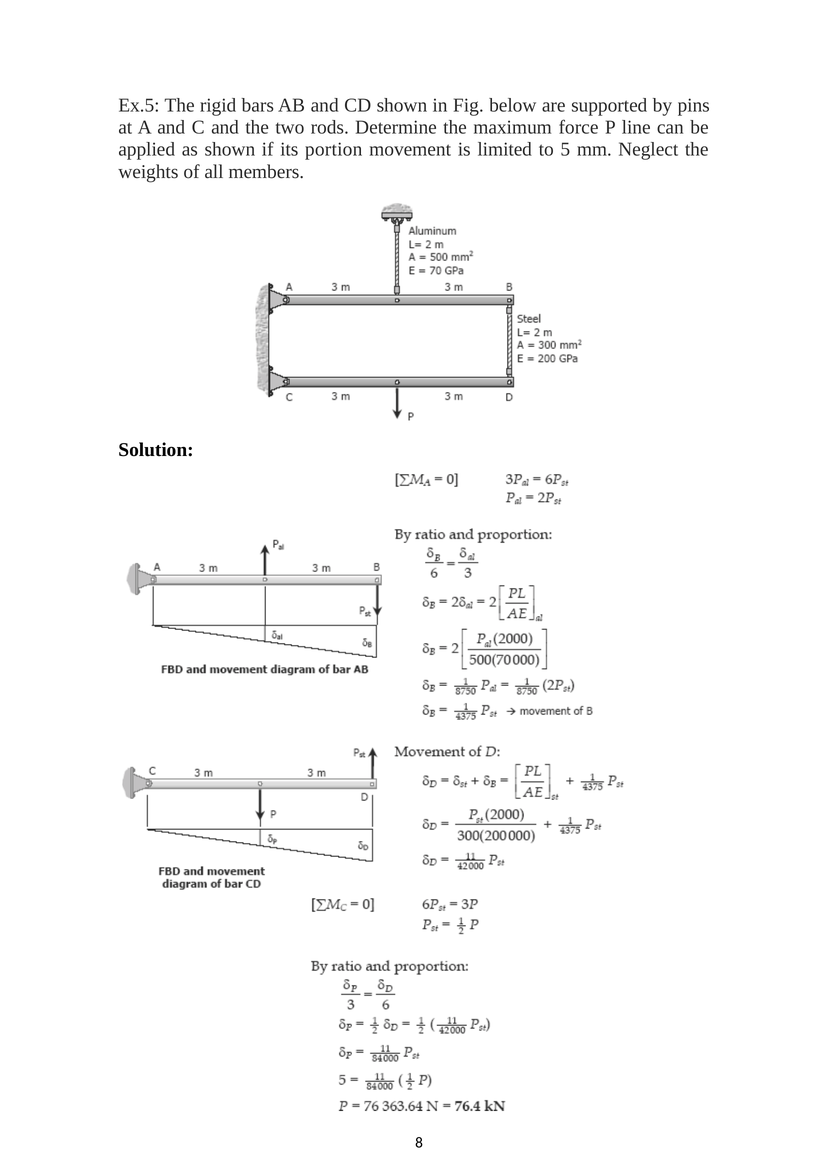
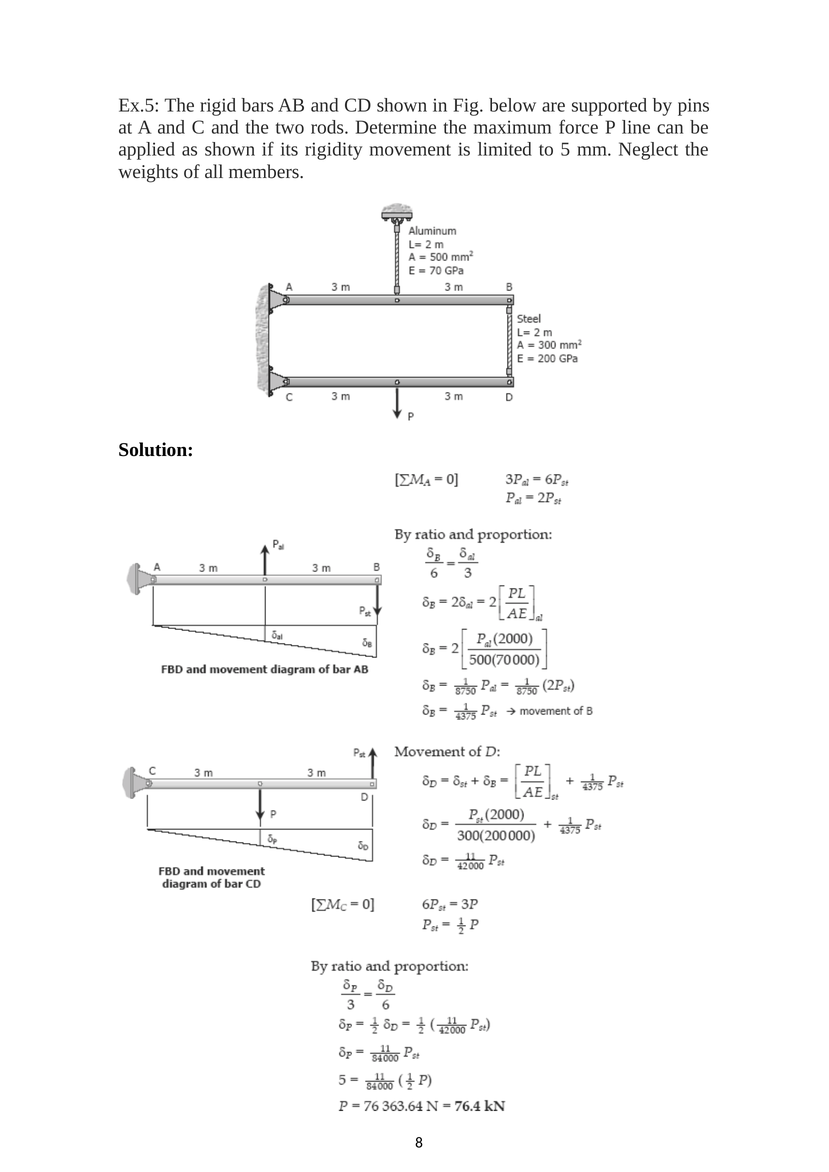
portion: portion -> rigidity (334, 150)
